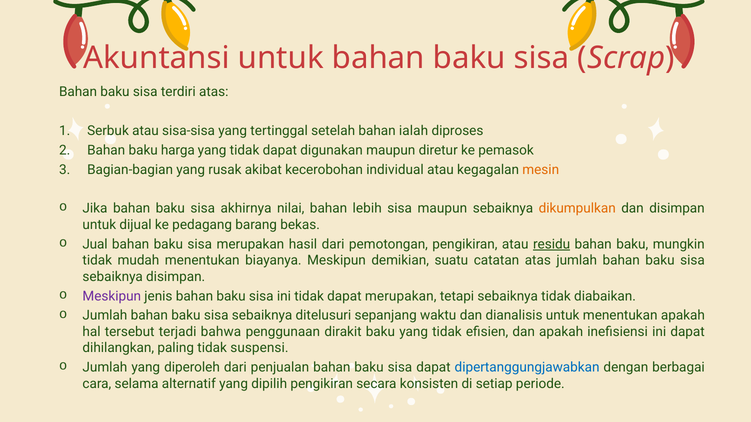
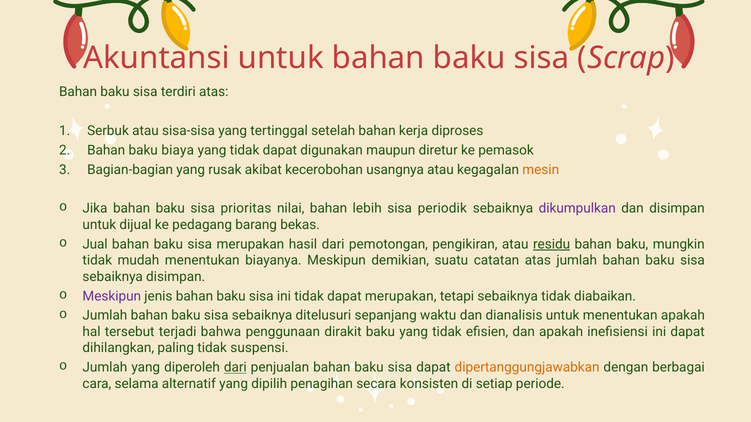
ialah: ialah -> kerja (414, 131)
harga: harga -> biaya (178, 150)
individual: individual -> usangnya (395, 170)
akhirnya: akhirnya -> prioritas (246, 209)
sisa maupun: maupun -> periodik (442, 209)
dikumpulkan colour: orange -> purple (577, 209)
dari underline: none -> present (235, 368)
dipertanggungjawabkan colour: blue -> orange (527, 368)
dipilih pengikiran: pengikiran -> penagihan (322, 384)
